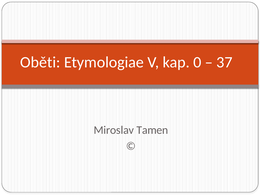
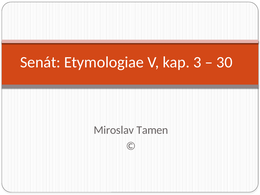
Oběti: Oběti -> Senát (40, 62)
0: 0 -> 3 (197, 62)
37: 37 -> 30 (224, 62)
